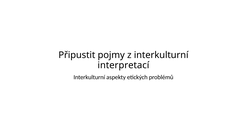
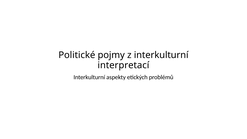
Připustit: Připustit -> Politické (77, 55)
